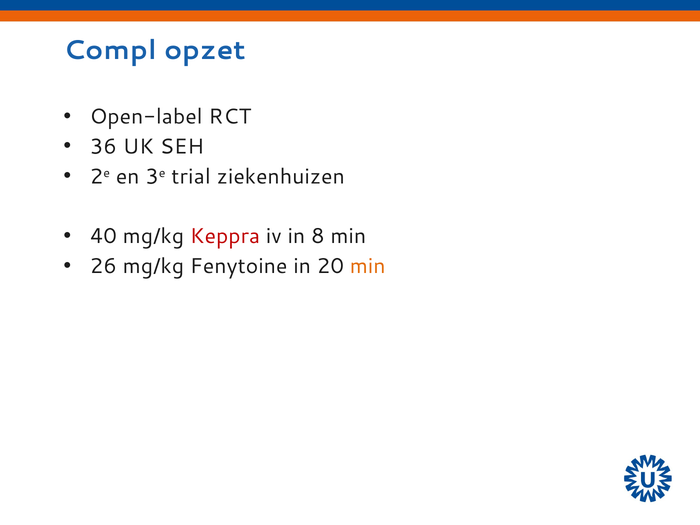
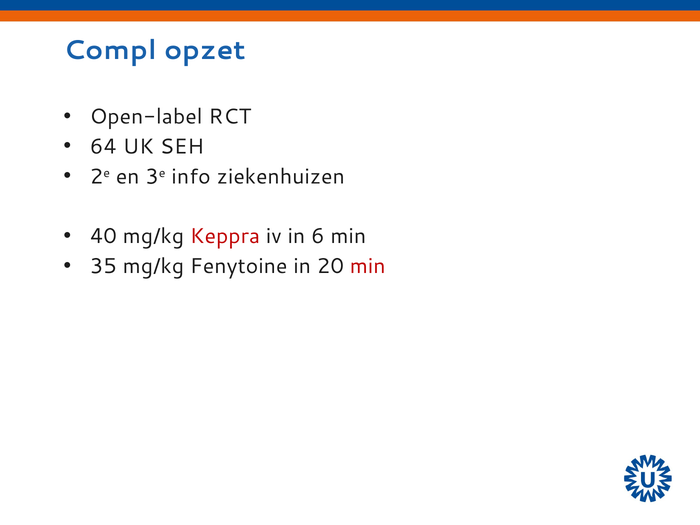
36: 36 -> 64 (103, 147)
trial: trial -> info (191, 176)
8: 8 -> 6 (318, 236)
26: 26 -> 35 (103, 266)
min colour: orange -> red (368, 266)
